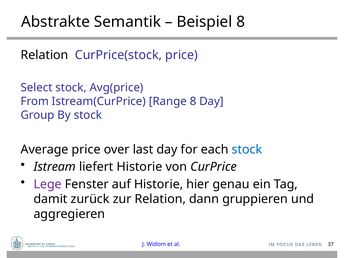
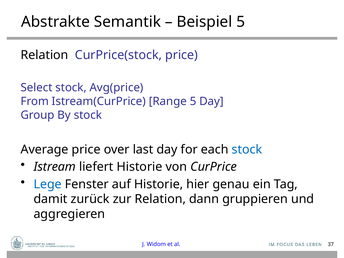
Beispiel 8: 8 -> 5 (241, 22)
Range 8: 8 -> 5 (193, 101)
Lege colour: purple -> blue (48, 184)
